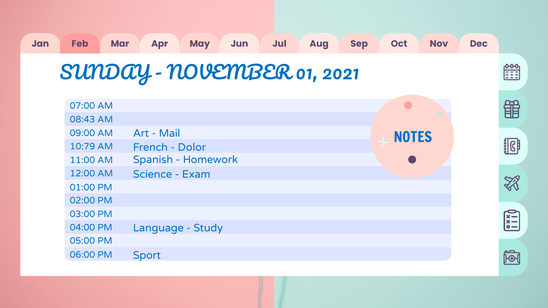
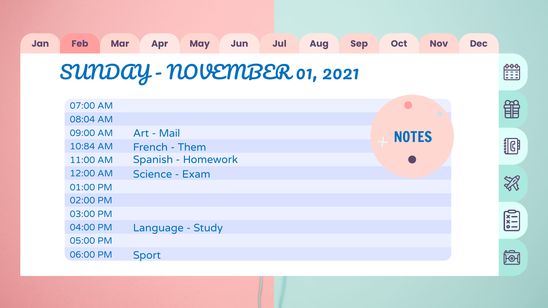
08:43: 08:43 -> 08:04 (82, 120)
10:79: 10:79 -> 10:84 (82, 147)
Dolor: Dolor -> Them (192, 147)
